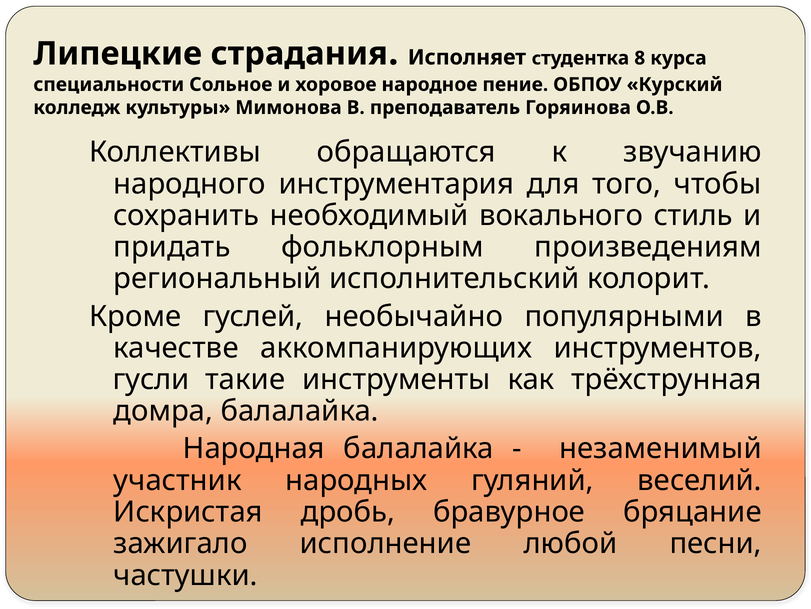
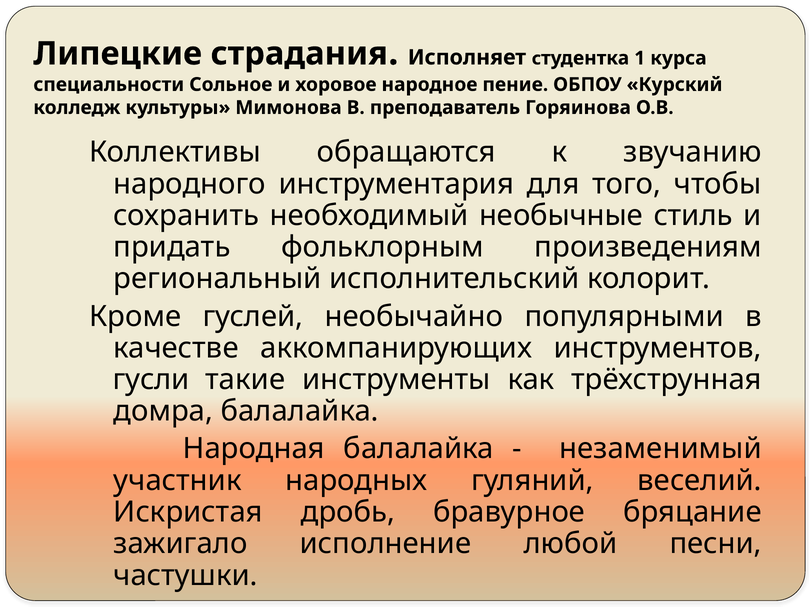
8: 8 -> 1 (640, 58)
вокального: вокального -> необычные (561, 215)
